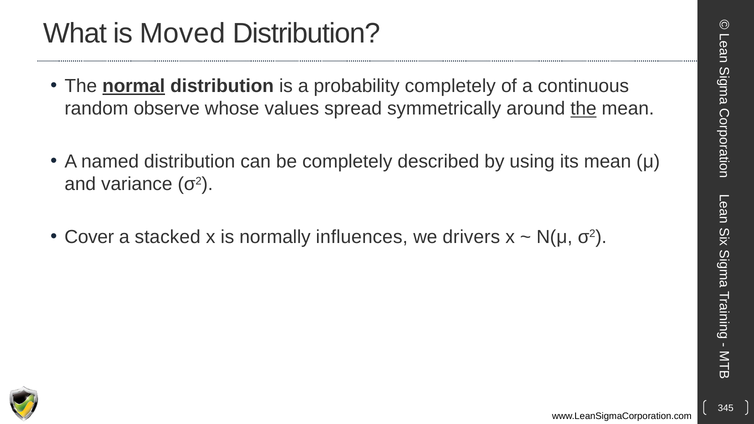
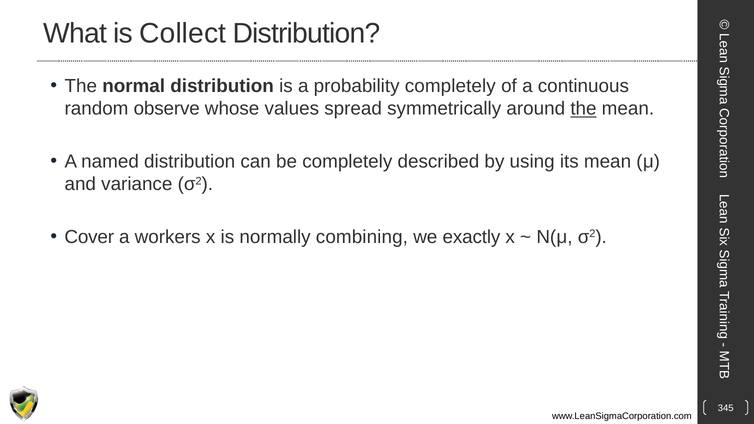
Moved: Moved -> Collect (183, 34)
normal underline: present -> none (134, 86)
stacked: stacked -> workers (168, 237)
influences: influences -> combining (362, 237)
drivers: drivers -> exactly (471, 237)
